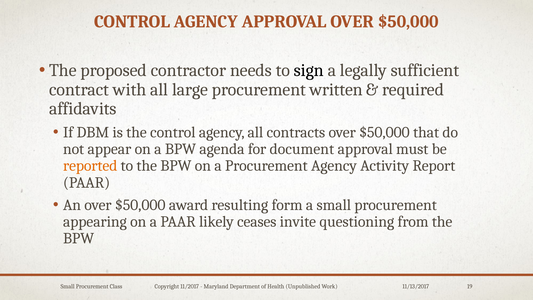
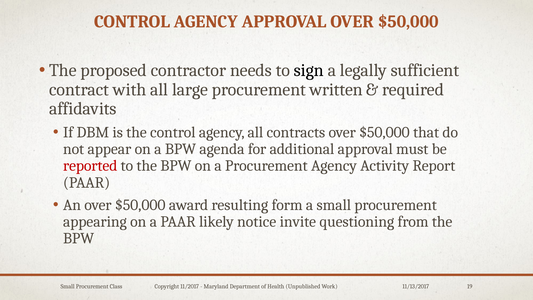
document: document -> additional (302, 149)
reported colour: orange -> red (90, 166)
ceases: ceases -> notice (257, 222)
